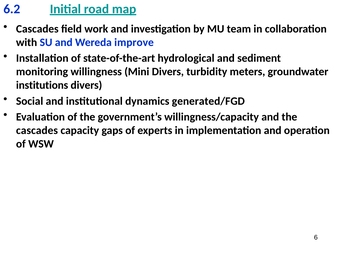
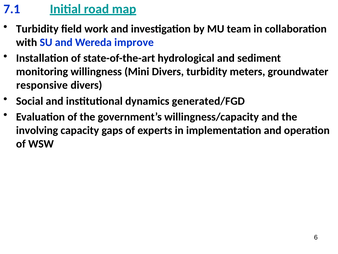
6.2: 6.2 -> 7.1 (12, 9)
Cascades: Cascades -> Turbidity (37, 29)
institutions: institutions -> responsive (42, 85)
cascades: cascades -> involving (37, 130)
